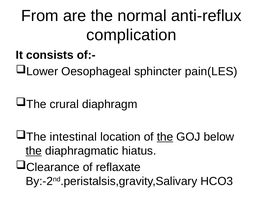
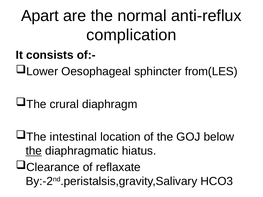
From: From -> Apart (40, 16)
pain(LES: pain(LES -> from(LES (211, 72)
the underline: present -> none (165, 137)
